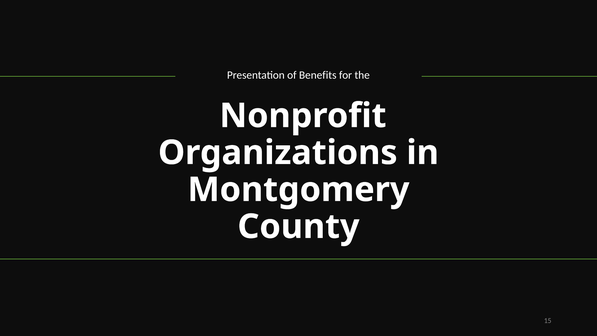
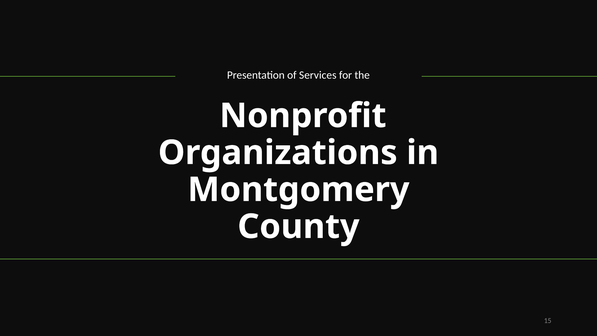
Benefits: Benefits -> Services (318, 75)
